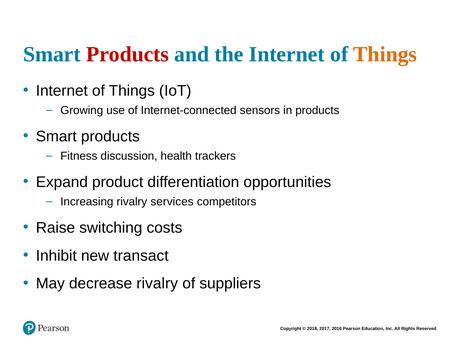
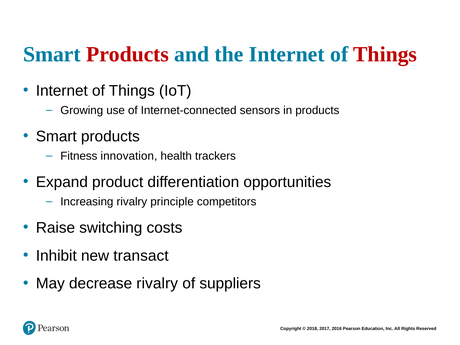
Things colour: orange -> red (385, 54)
discussion: discussion -> innovation (129, 156)
services: services -> principle (172, 202)
